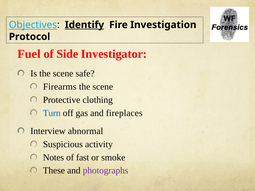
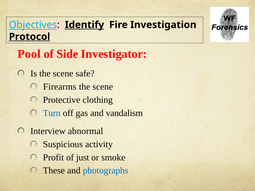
Protocol underline: none -> present (30, 37)
Fuel: Fuel -> Pool (29, 54)
fireplaces: fireplaces -> vandalism (124, 113)
Notes: Notes -> Profit (53, 158)
fast: fast -> just (83, 158)
photographs colour: purple -> blue (106, 171)
